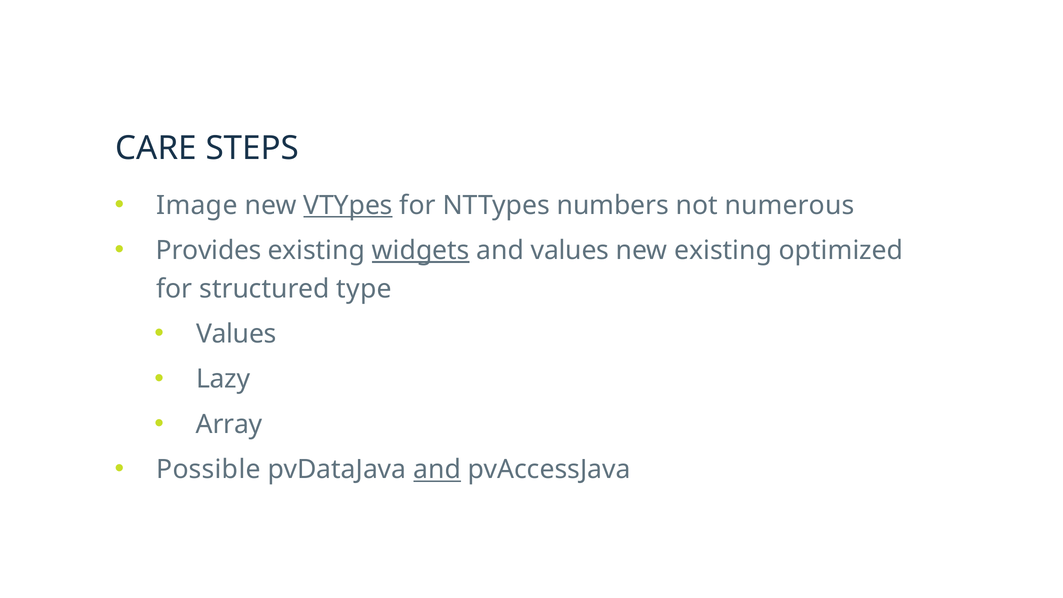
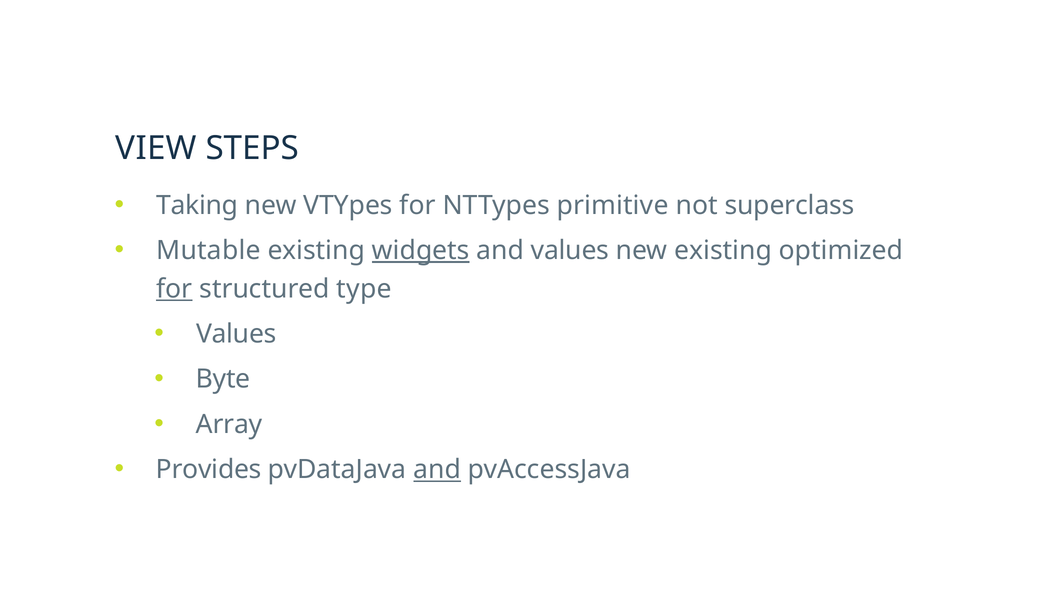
CARE: CARE -> VIEW (156, 148)
Image: Image -> Taking (197, 205)
VTYpes underline: present -> none (348, 205)
numbers: numbers -> primitive (613, 205)
numerous: numerous -> superclass (790, 205)
Provides: Provides -> Mutable (208, 251)
for underline: none -> present (174, 289)
Lazy: Lazy -> Byte (223, 379)
Possible: Possible -> Provides (209, 470)
